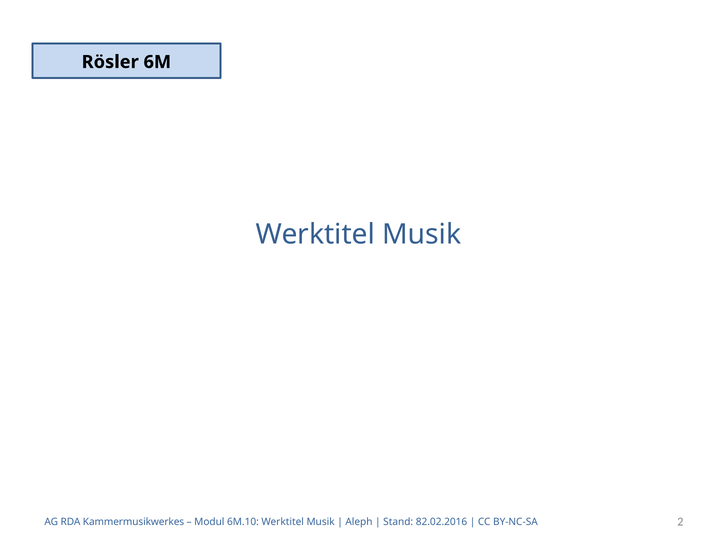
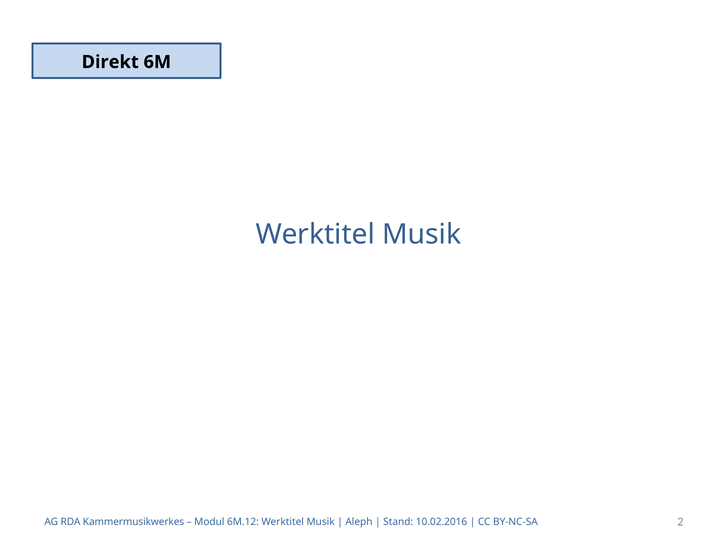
Rösler: Rösler -> Direkt (110, 62)
6M.10: 6M.10 -> 6M.12 (243, 522)
82.02.2016: 82.02.2016 -> 10.02.2016 (442, 522)
